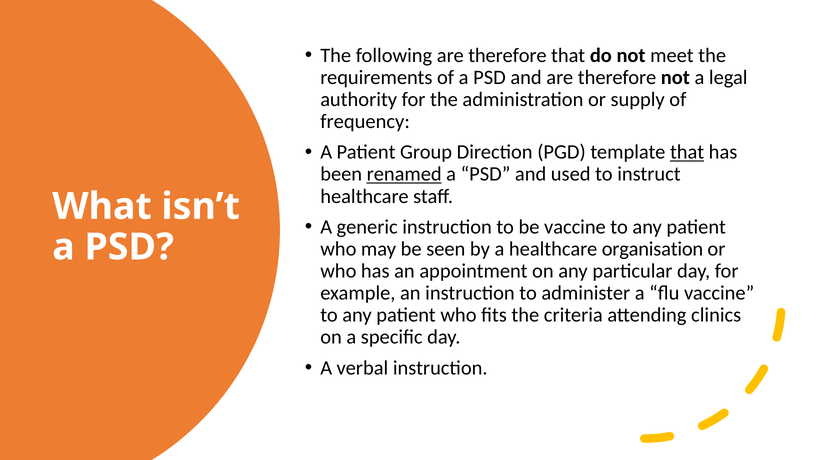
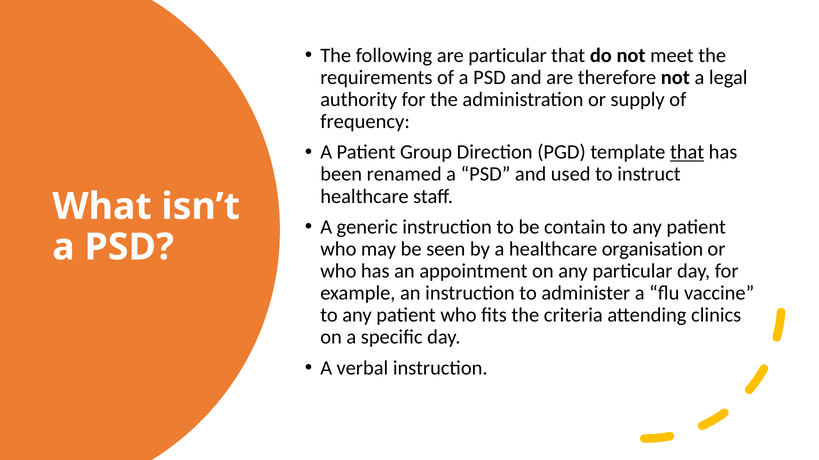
following are therefore: therefore -> particular (507, 55)
renamed underline: present -> none (404, 174)
be vaccine: vaccine -> contain (575, 227)
